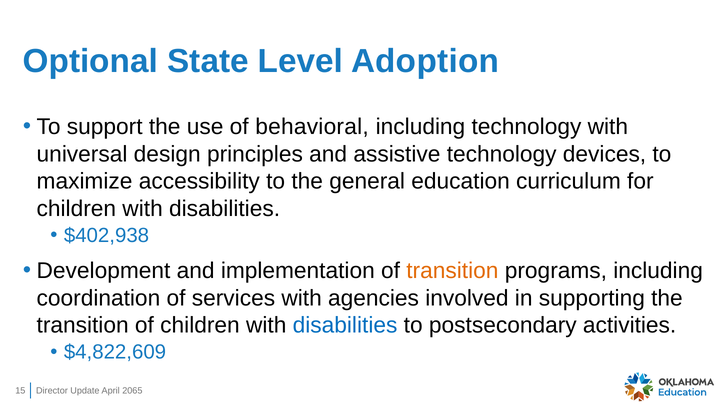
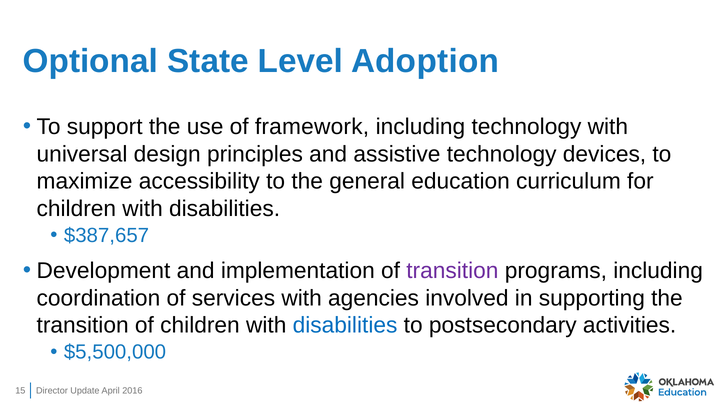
behavioral: behavioral -> framework (312, 127)
$402,938: $402,938 -> $387,657 (107, 235)
transition colour: orange -> purple (452, 271)
$4,822,609: $4,822,609 -> $5,500,000 (115, 352)
2065: 2065 -> 2016 (132, 391)
